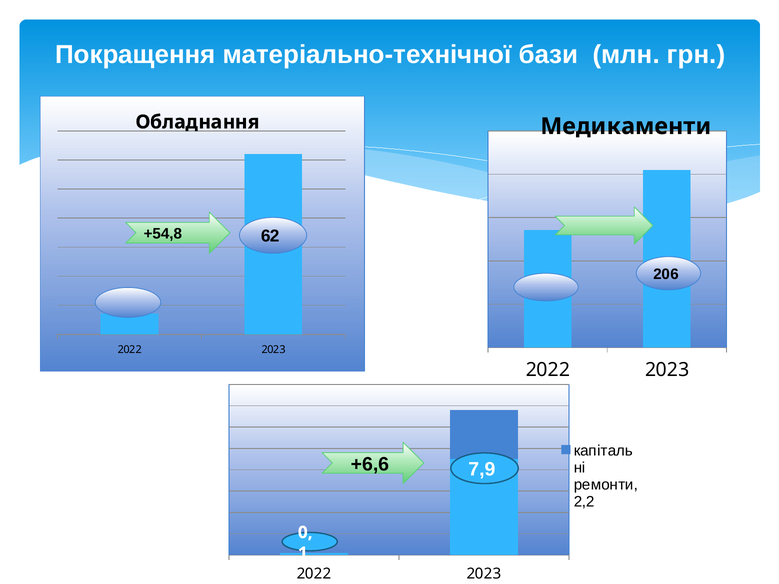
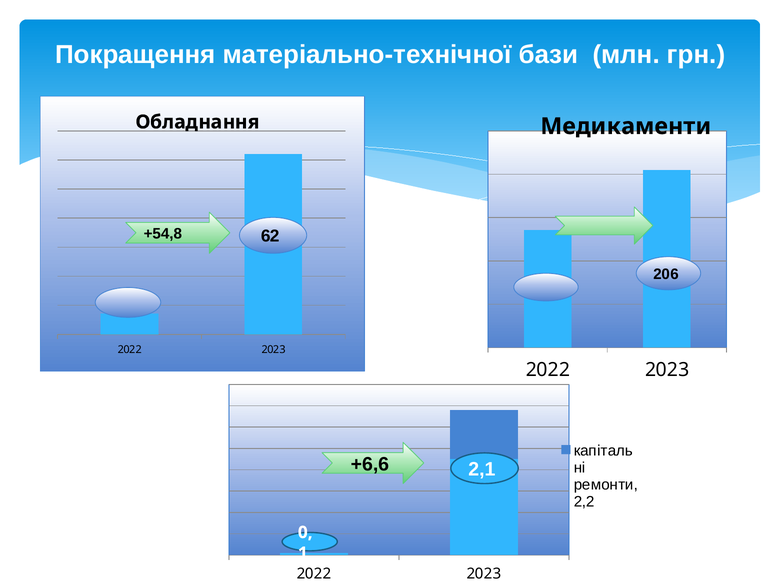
7,9: 7,9 -> 2,1 (482, 470)
